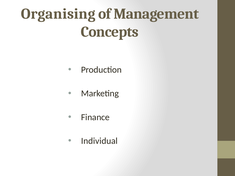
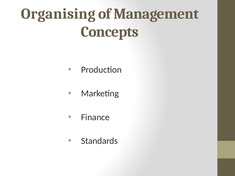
Individual: Individual -> Standards (99, 141)
